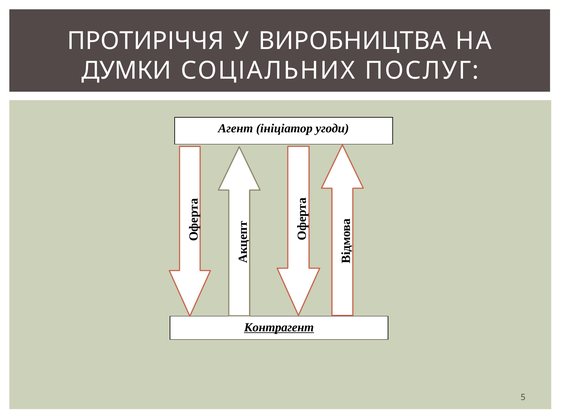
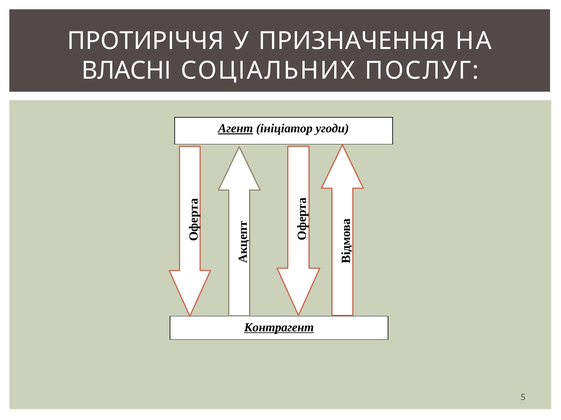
ВИРОБНИЦТВА: ВИРОБНИЦТВА -> ПРИЗНАЧЕННЯ (352, 41)
ДУМКИ: ДУМКИ -> ВЛАСНІ (126, 71)
Агент underline: none -> present (236, 129)
